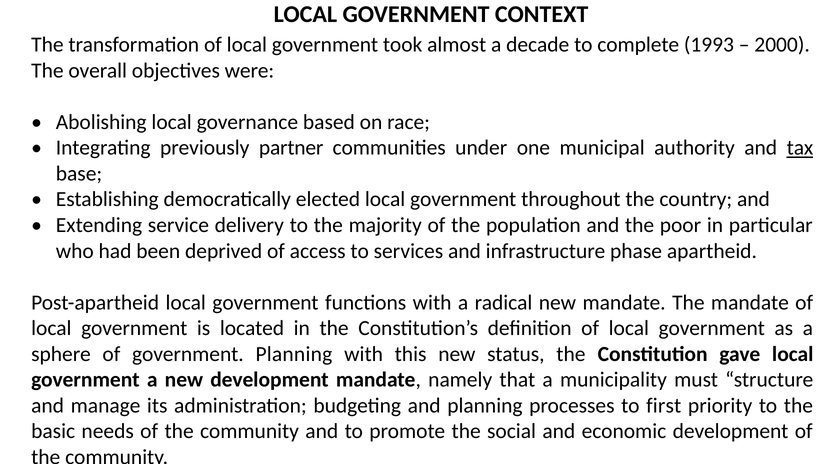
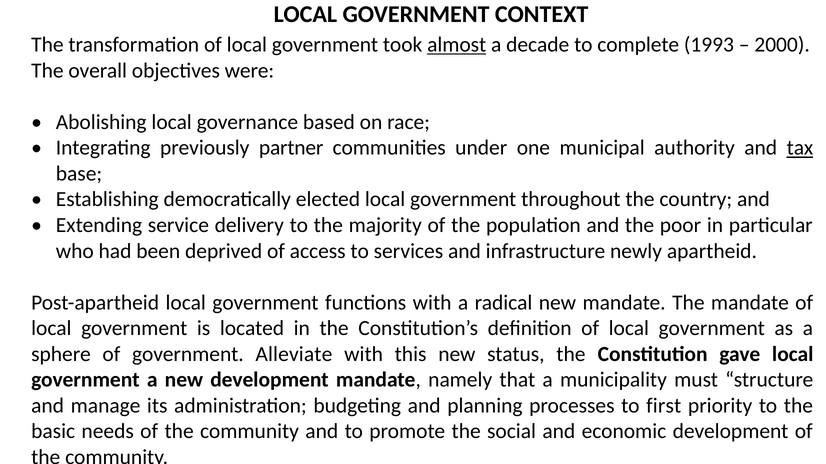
almost underline: none -> present (457, 45)
phase: phase -> newly (636, 251)
government Planning: Planning -> Alleviate (294, 355)
